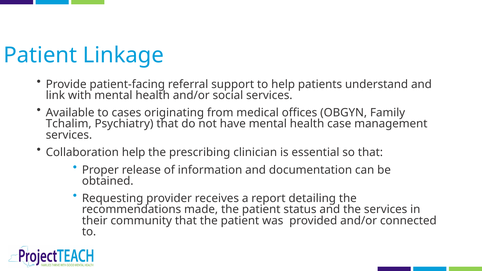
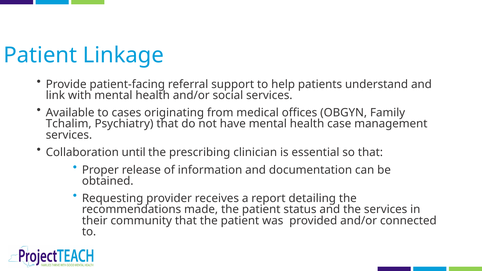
Collaboration help: help -> until (134, 152)
